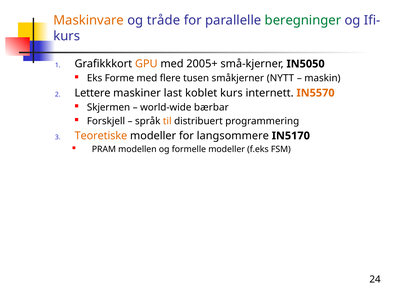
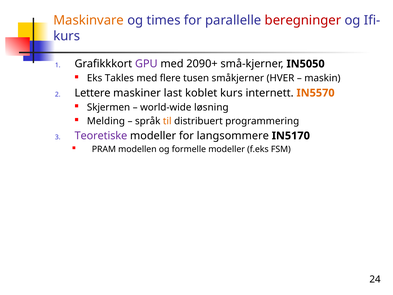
tråde: tråde -> times (164, 20)
beregninger colour: green -> red (303, 20)
GPU colour: orange -> purple (146, 64)
2005+: 2005+ -> 2090+ (202, 64)
Forme: Forme -> Takles (119, 78)
NYTT: NYTT -> HVER (280, 78)
bærbar: bærbar -> løsning (211, 107)
Forskjell: Forskjell -> Melding (106, 121)
Teoretiske colour: orange -> purple (101, 136)
